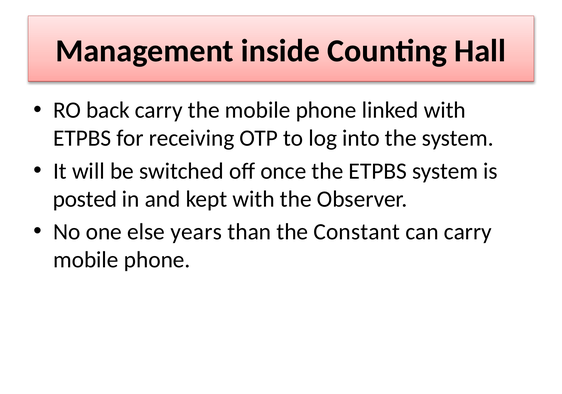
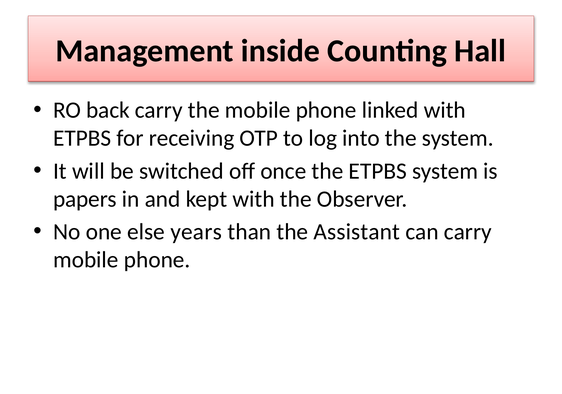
posted: posted -> papers (85, 199)
Constant: Constant -> Assistant (357, 232)
